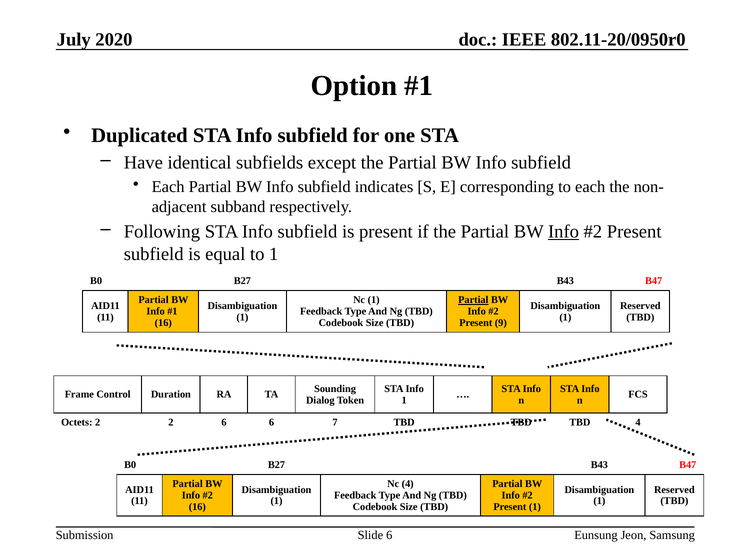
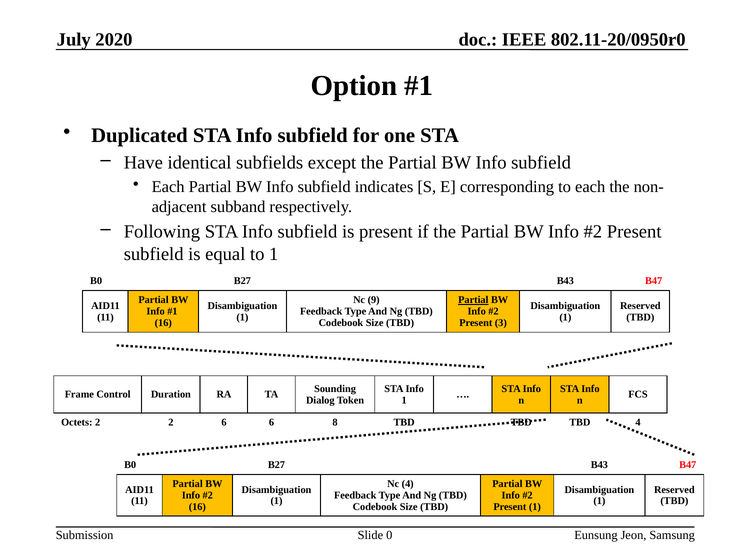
Info underline: present -> none (564, 232)
Nc 1: 1 -> 9 (374, 300)
9: 9 -> 3 (501, 323)
7: 7 -> 8 (335, 422)
Slide 6: 6 -> 0 (389, 535)
